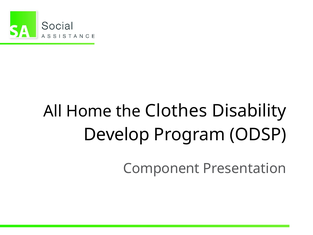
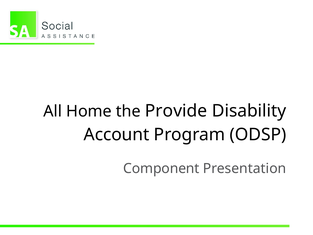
Clothes: Clothes -> Provide (176, 111)
Develop: Develop -> Account (117, 134)
